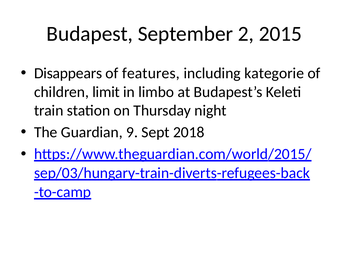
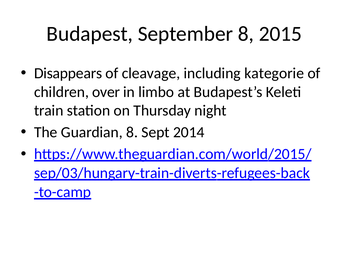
September 2: 2 -> 8 (246, 34)
features: features -> cleavage (151, 73)
limit: limit -> over (106, 92)
Guardian 9: 9 -> 8 (132, 132)
2018: 2018 -> 2014 (189, 132)
